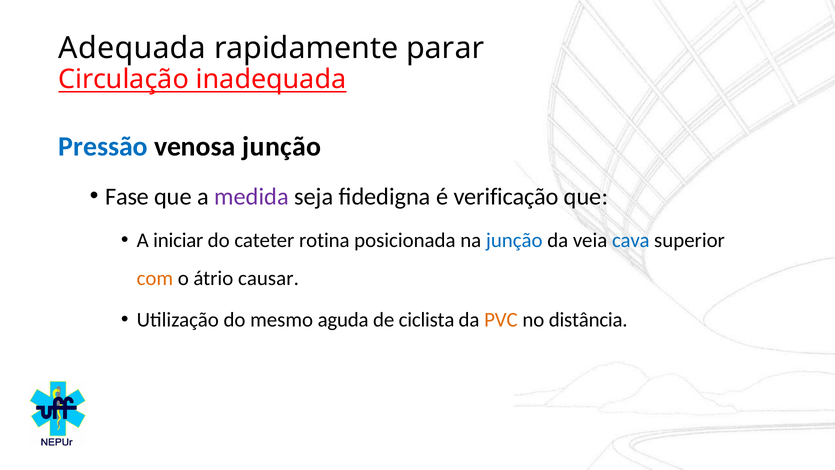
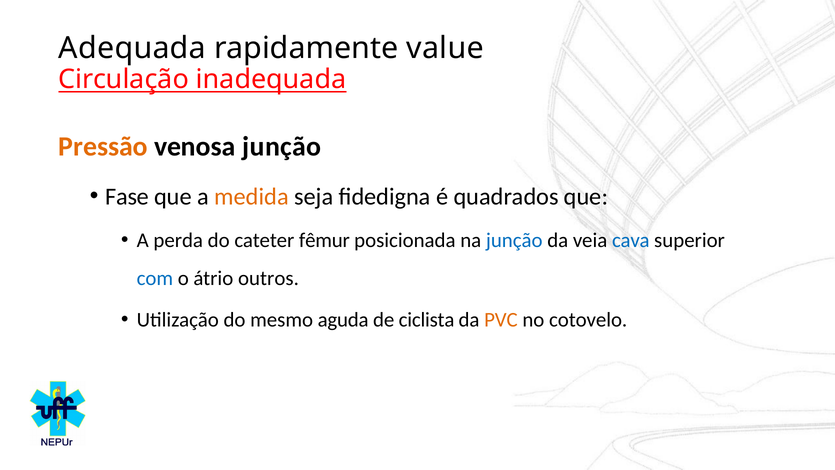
parar: parar -> value (445, 48)
Pressão colour: blue -> orange (103, 147)
medida colour: purple -> orange (252, 197)
verificação: verificação -> quadrados (506, 197)
iniciar: iniciar -> perda (178, 240)
rotina: rotina -> fêmur (324, 240)
com colour: orange -> blue (155, 278)
causar: causar -> outros (268, 278)
distância: distância -> cotovelo (588, 320)
